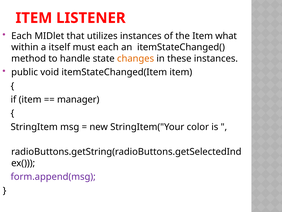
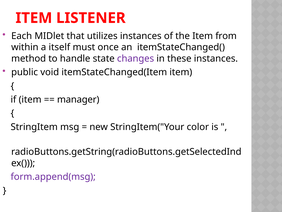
what: what -> from (226, 36)
must each: each -> once (108, 47)
changes colour: orange -> purple (136, 58)
